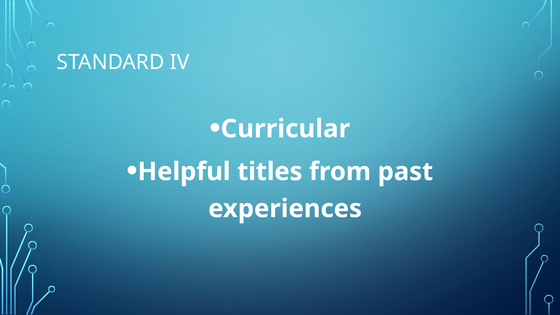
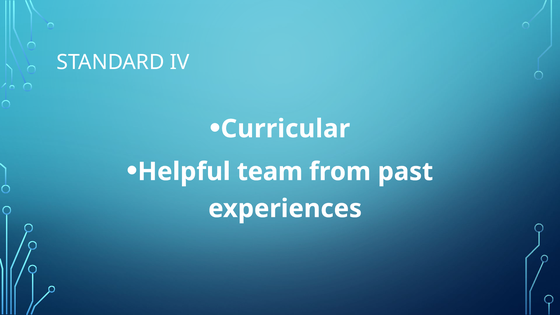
titles: titles -> team (270, 172)
